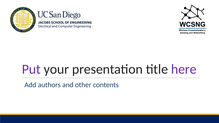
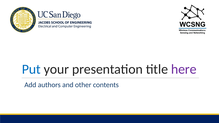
Put colour: purple -> blue (31, 69)
